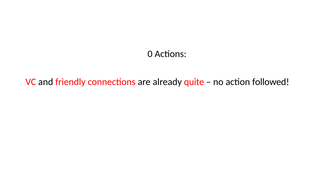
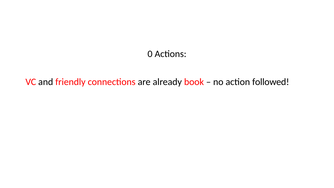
quite: quite -> book (194, 82)
